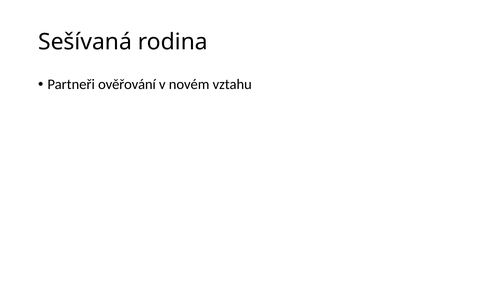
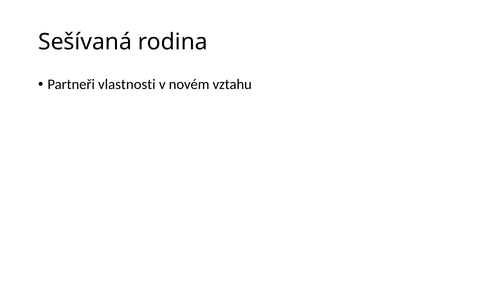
ověřování: ověřování -> vlastnosti (127, 85)
